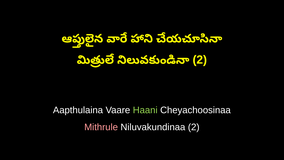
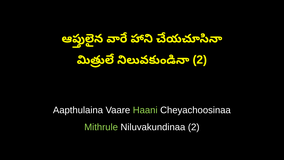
Mithrule colour: pink -> light green (101, 127)
